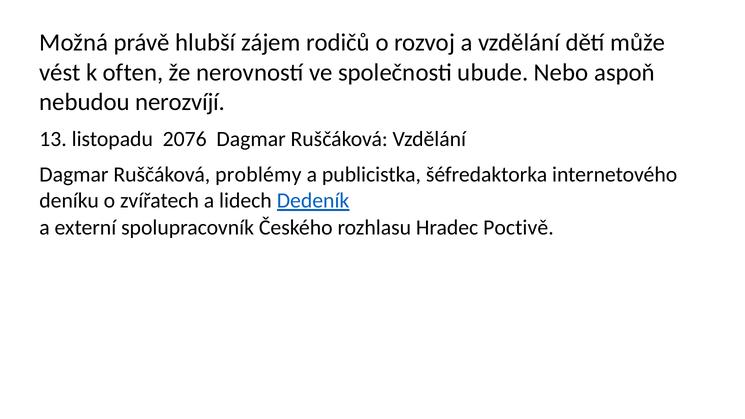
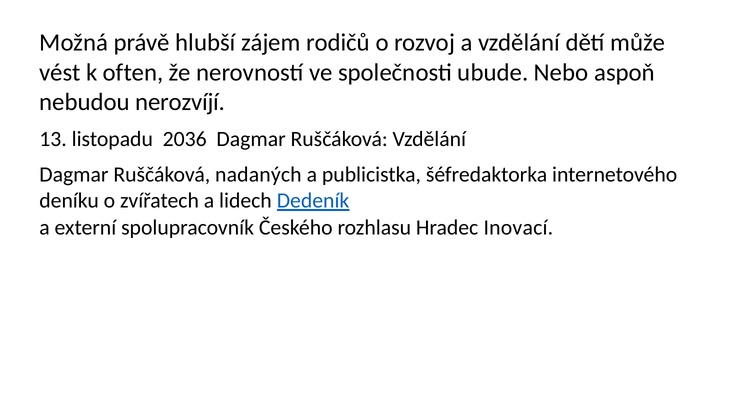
2076: 2076 -> 2036 (185, 139)
problémy: problémy -> nadaných (258, 175)
Poctivě: Poctivě -> Inovací (518, 227)
